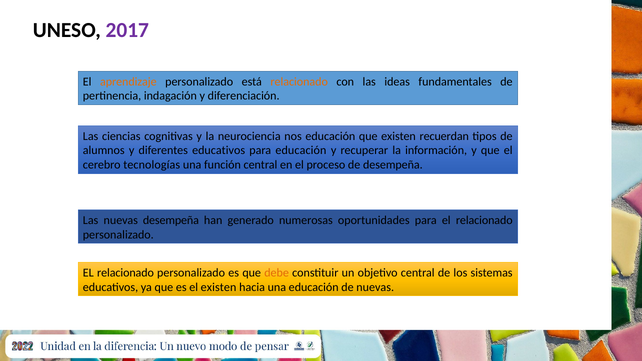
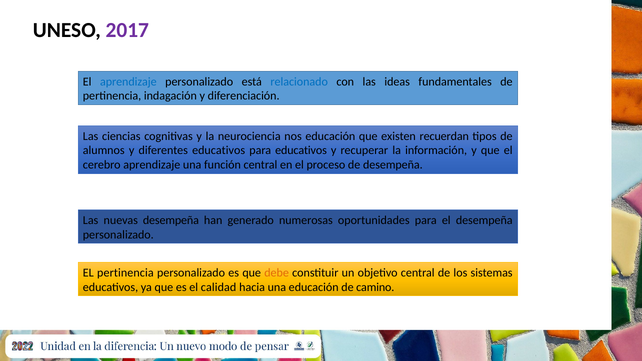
aprendizaje colour: orange -> blue (128, 82)
relacionado colour: orange -> blue (299, 82)
para educación: educación -> educativos (301, 151)
cerebro tecnologías: tecnologías -> aprendizaje (152, 165)
para el relacionado: relacionado -> desempeña (484, 220)
relacionado: relacionado -> pertinencia (125, 273)
el existen: existen -> calidad (219, 287)
de nuevas: nuevas -> camino (375, 287)
